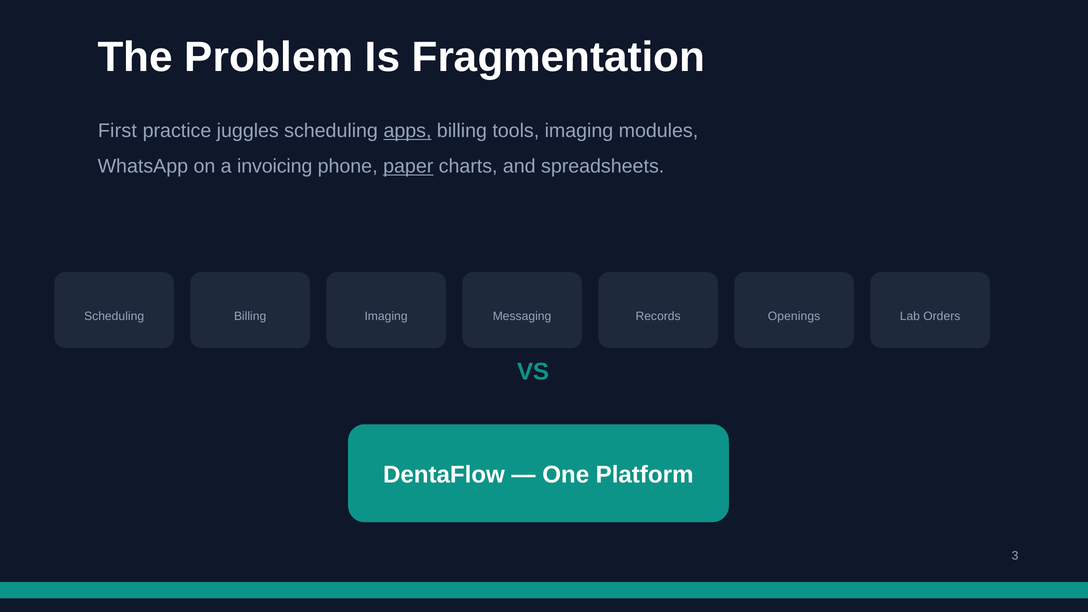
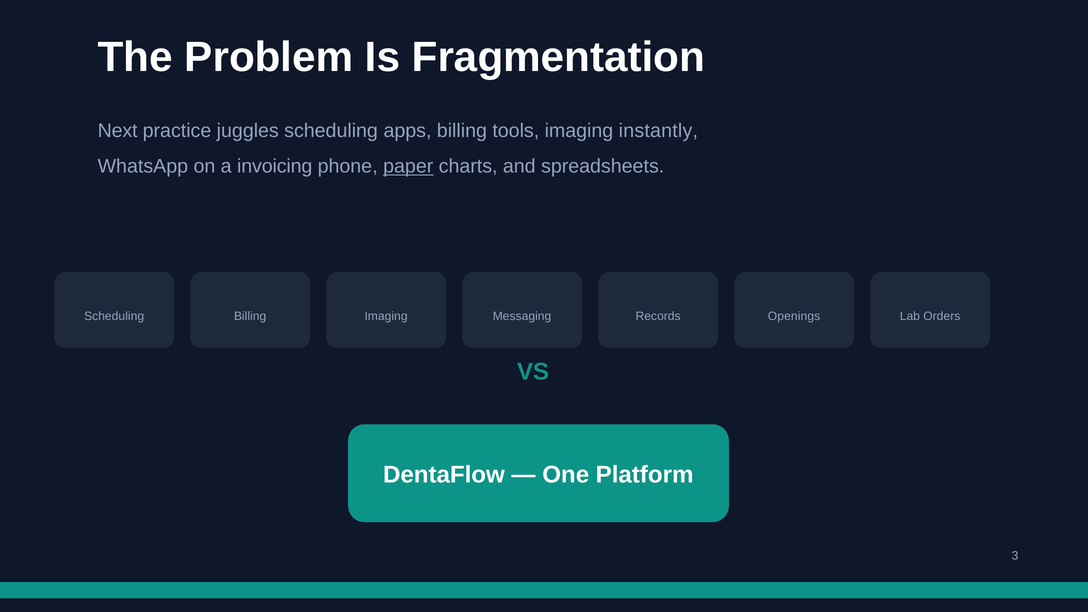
First: First -> Next (118, 131)
apps underline: present -> none (407, 131)
modules: modules -> instantly (658, 131)
